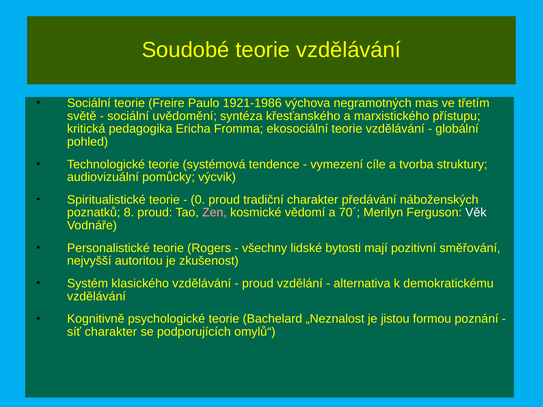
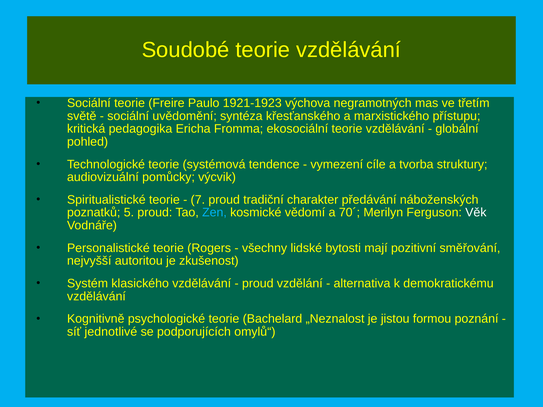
1921-1986: 1921-1986 -> 1921-1923 (252, 103)
0: 0 -> 7 (198, 200)
8: 8 -> 5 (129, 213)
Zen colour: pink -> light blue (214, 213)
síť charakter: charakter -> jednotlivé (111, 332)
